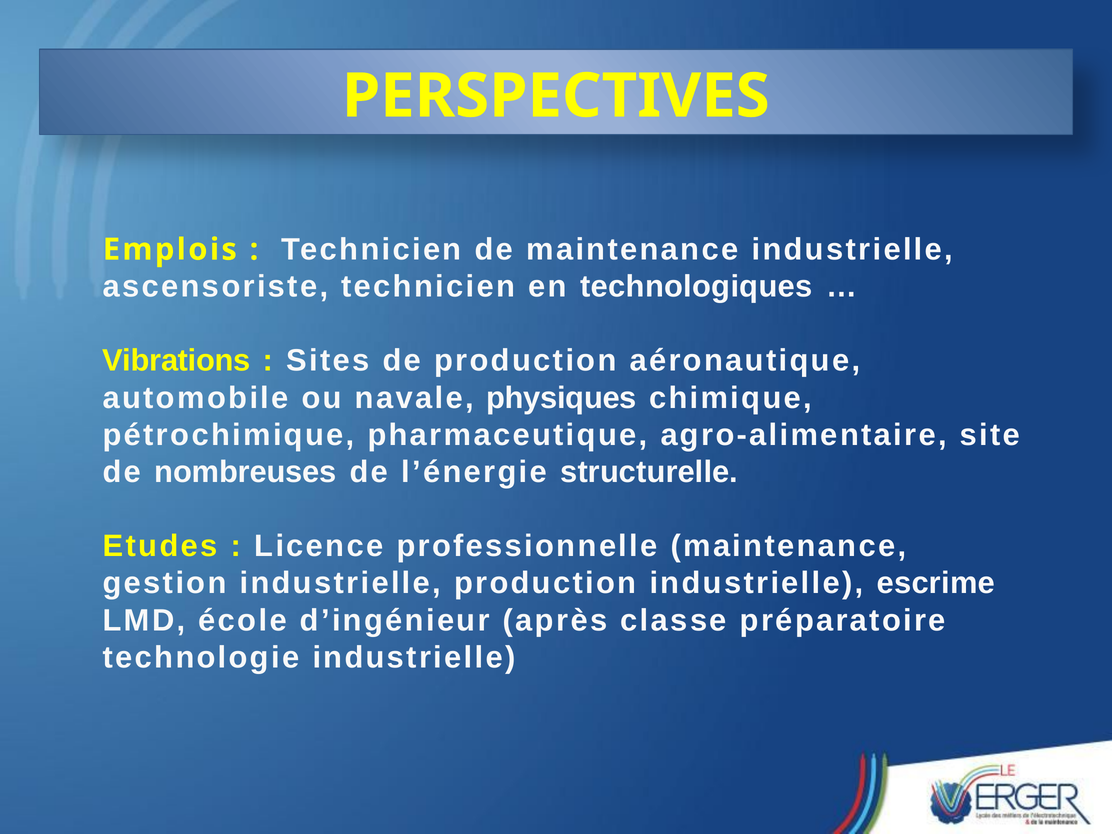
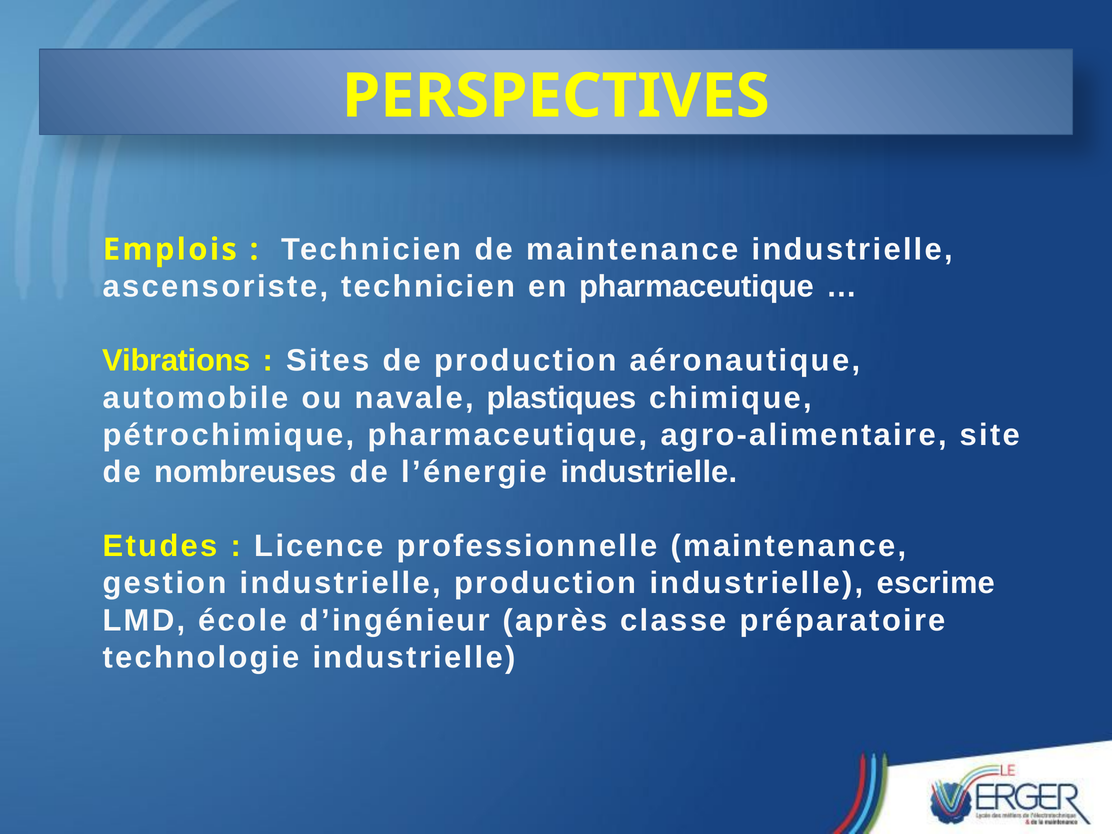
en technologiques: technologiques -> pharmaceutique (697, 287)
physiques: physiques -> plastiques (562, 398)
l’énergie structurelle: structurelle -> industrielle (649, 472)
